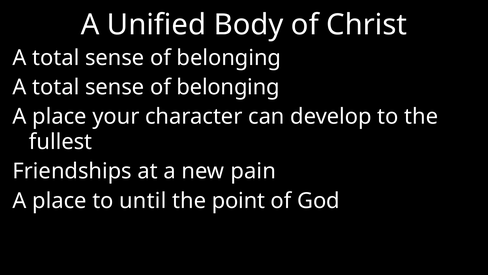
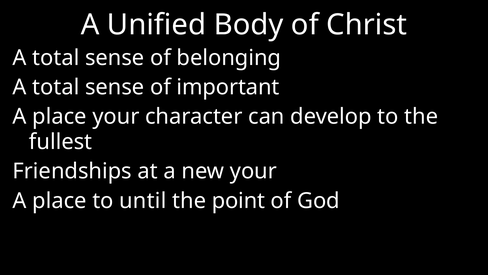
belonging: belonging -> important (228, 87)
new pain: pain -> your (253, 171)
